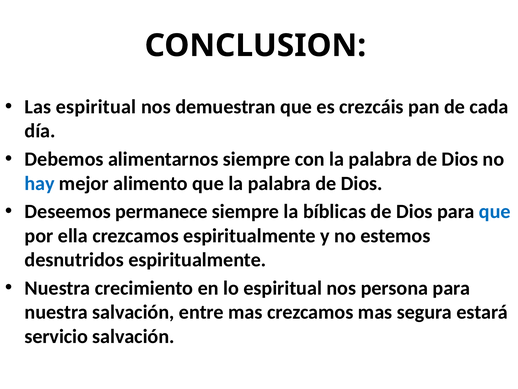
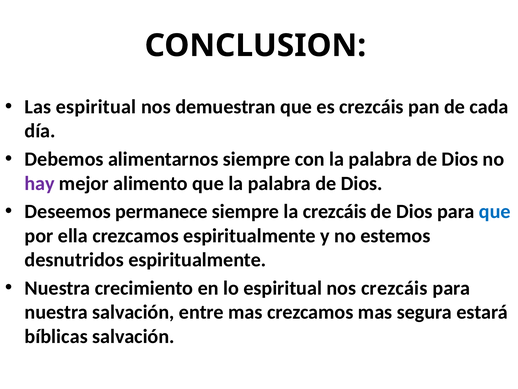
hay colour: blue -> purple (40, 183)
la bíblicas: bíblicas -> crezcáis (335, 211)
nos persona: persona -> crezcáis (394, 288)
servicio: servicio -> bíblicas (56, 336)
